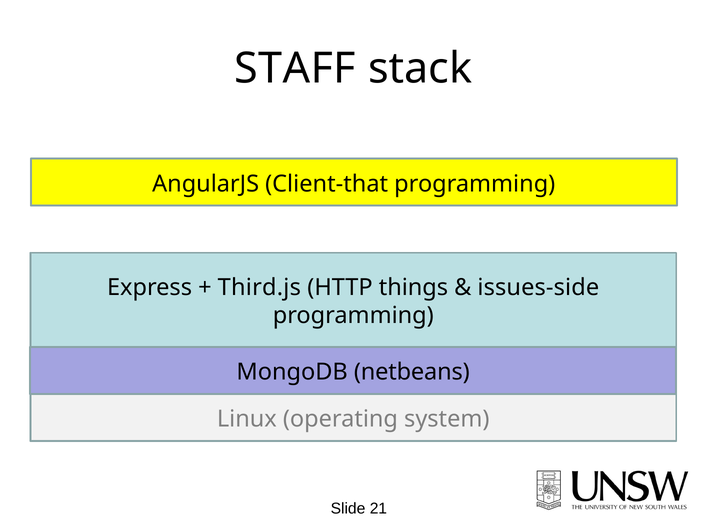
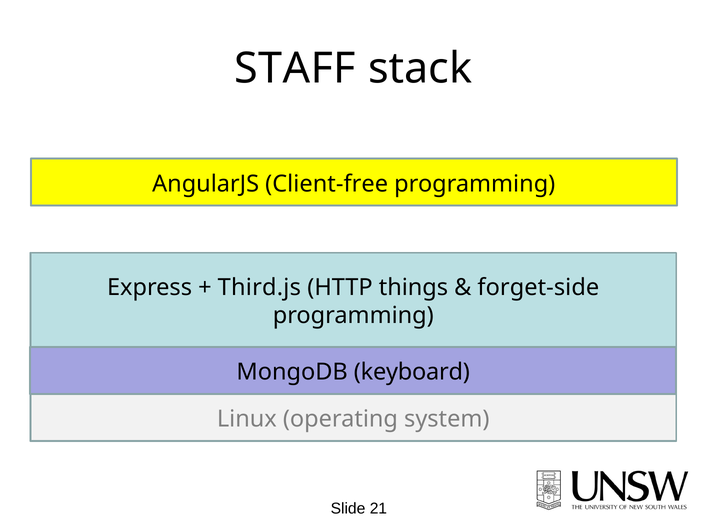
Client-that: Client-that -> Client-free (327, 184)
issues-side: issues-side -> forget-side (538, 288)
netbeans: netbeans -> keyboard (412, 372)
